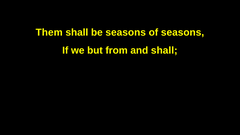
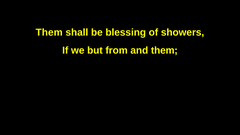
be seasons: seasons -> blessing (126, 32)
of seasons: seasons -> showers (183, 32)
and shall: shall -> them (164, 50)
